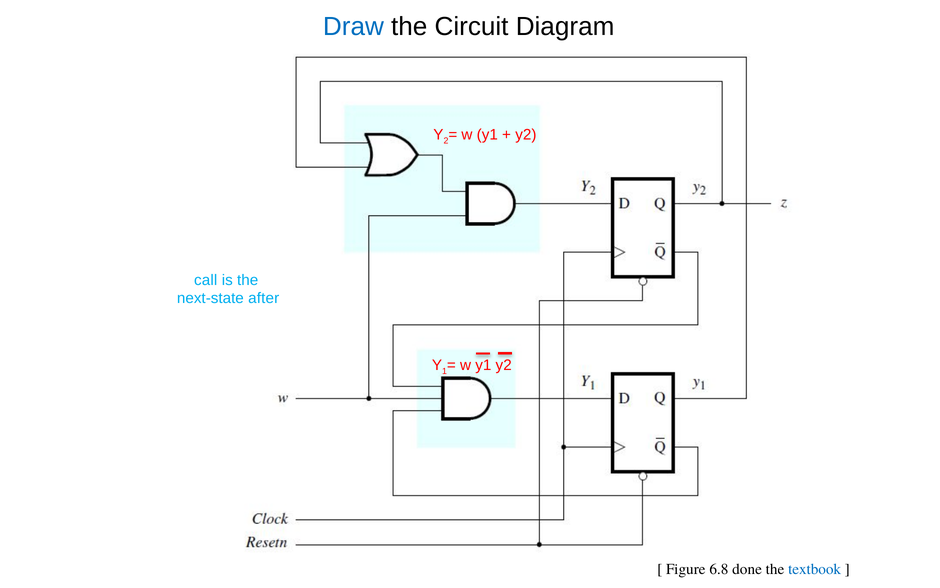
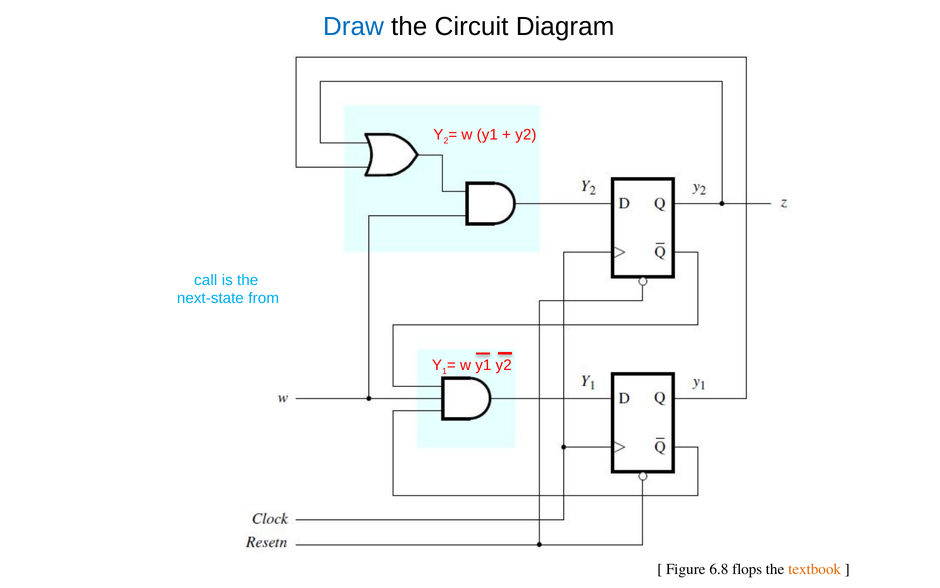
after: after -> from (264, 298)
done: done -> flops (747, 569)
textbook colour: blue -> orange (815, 569)
